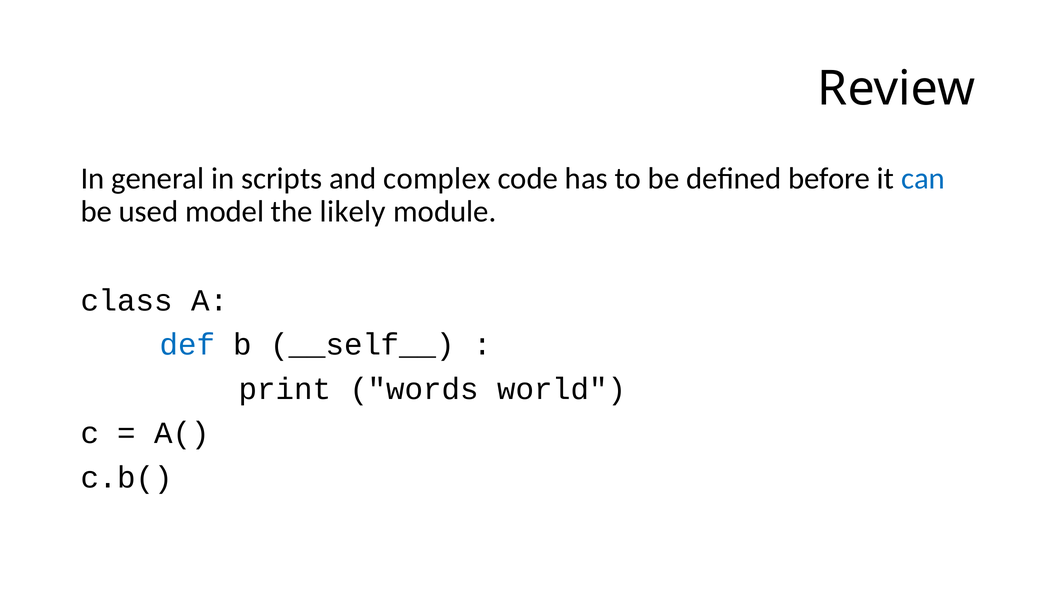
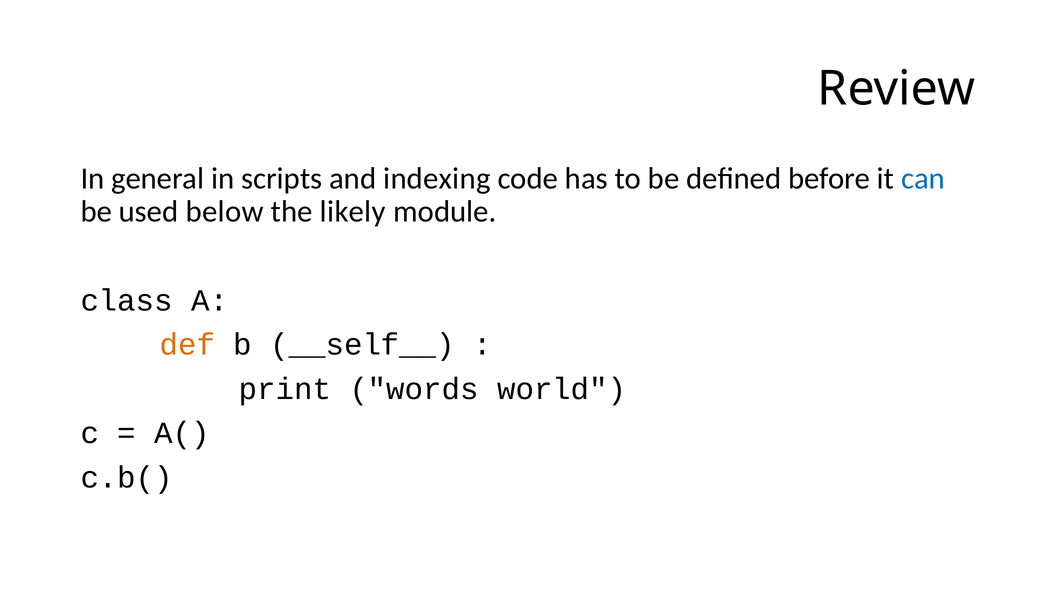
complex: complex -> indexing (437, 179)
model: model -> below (225, 212)
def colour: blue -> orange (187, 345)
